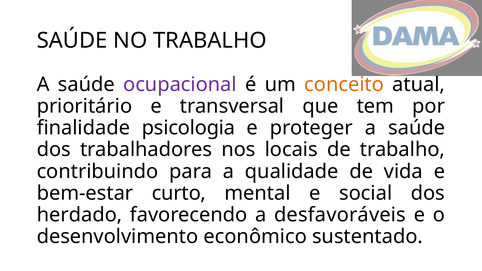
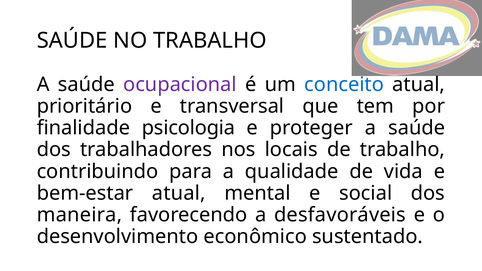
conceito colour: orange -> blue (344, 85)
bem-estar curto: curto -> atual (179, 193)
herdado: herdado -> maneira (79, 215)
